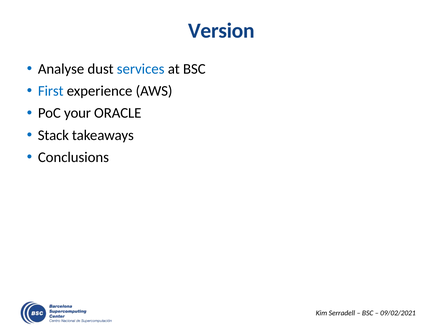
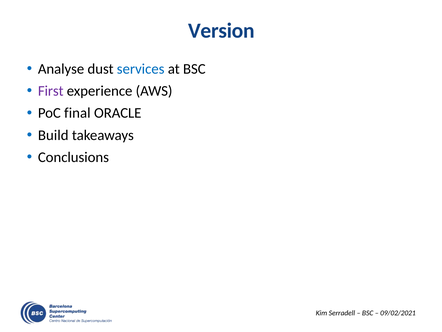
First colour: blue -> purple (51, 91)
your: your -> final (77, 113)
Stack: Stack -> Build (53, 135)
